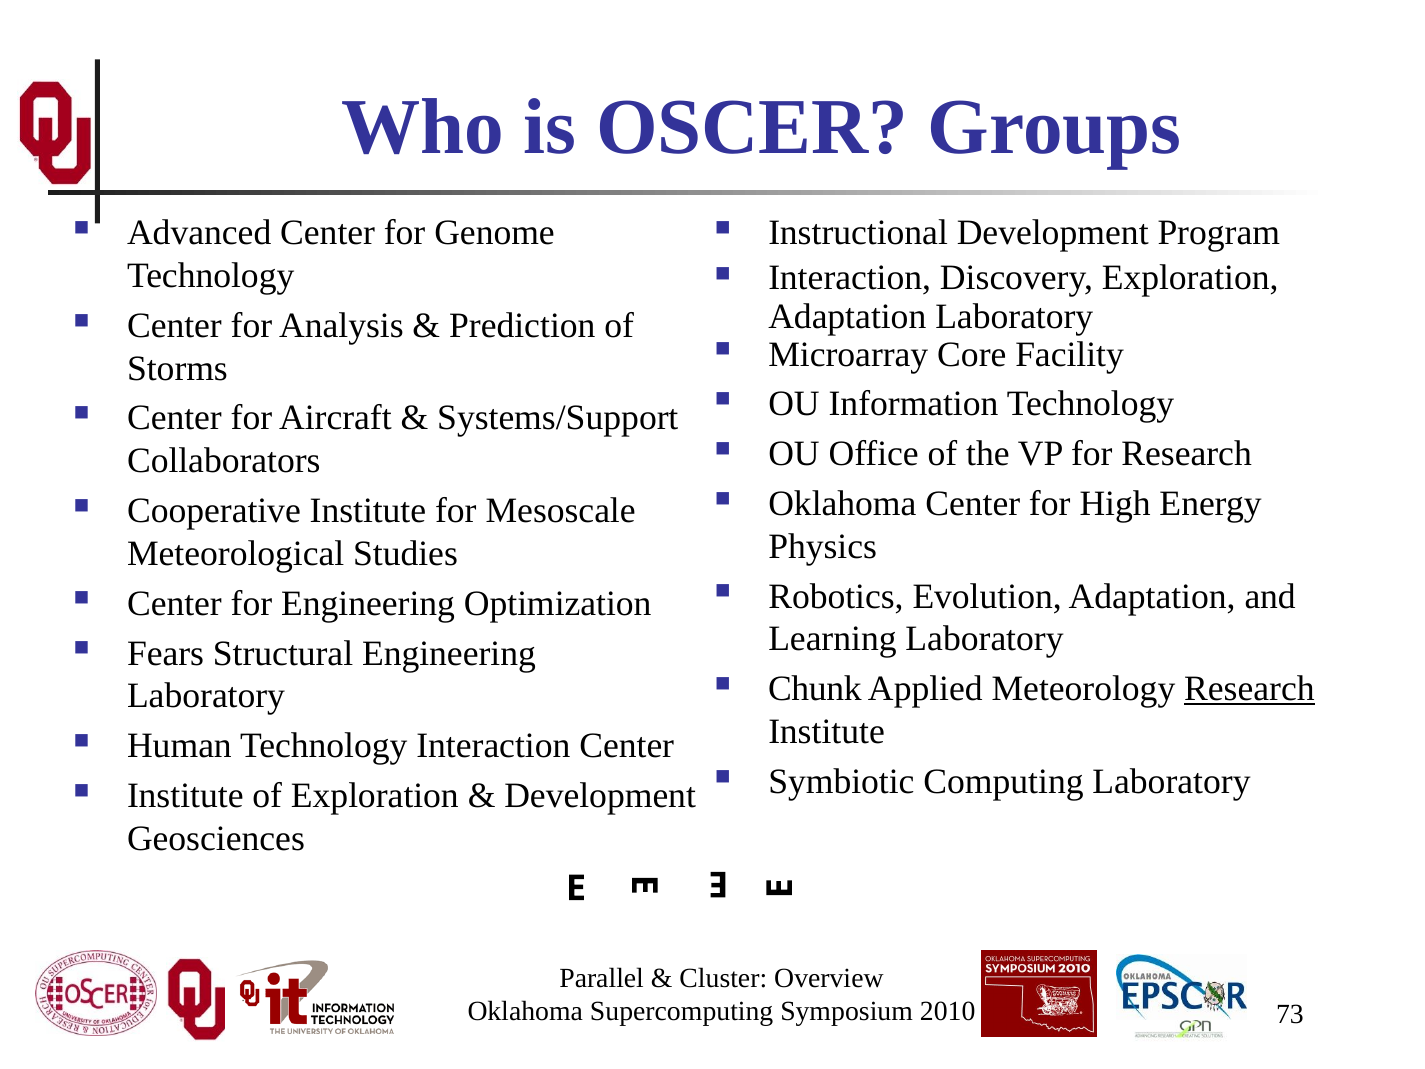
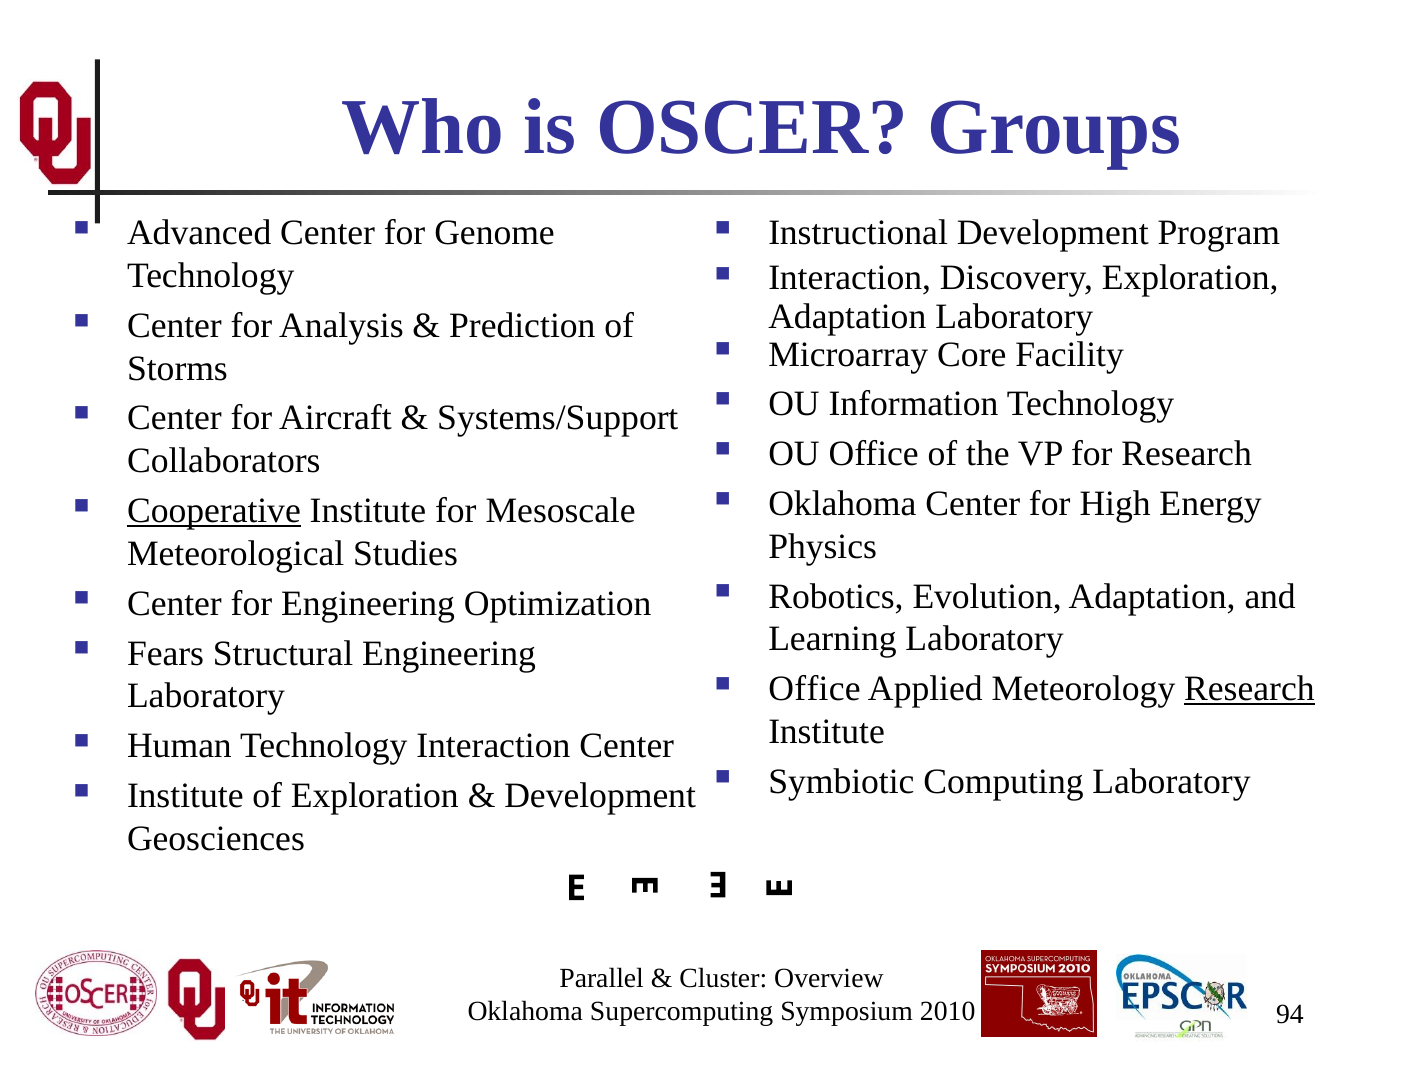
Cooperative underline: none -> present (214, 511)
Chunk: Chunk -> Office (815, 689)
73: 73 -> 94 (1290, 1014)
